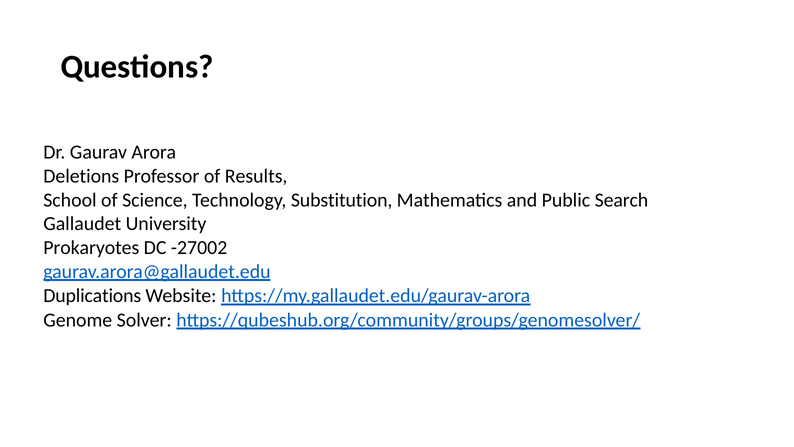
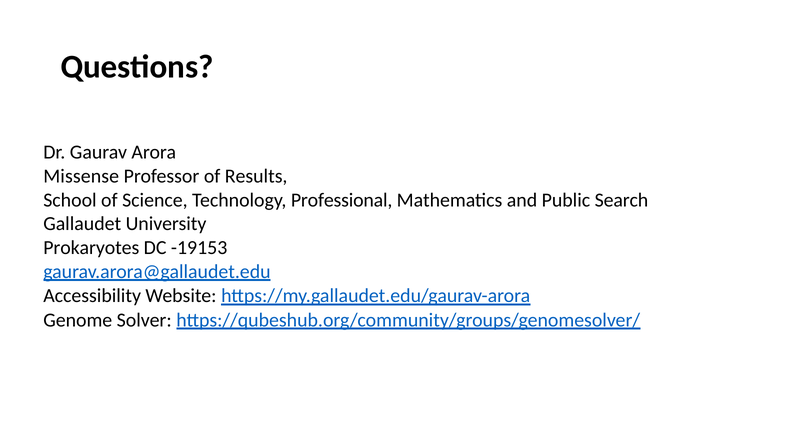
Deletions: Deletions -> Missense (81, 176)
Substitution: Substitution -> Professional (342, 200)
-27002: -27002 -> -19153 (199, 247)
Duplications: Duplications -> Accessibility (92, 296)
